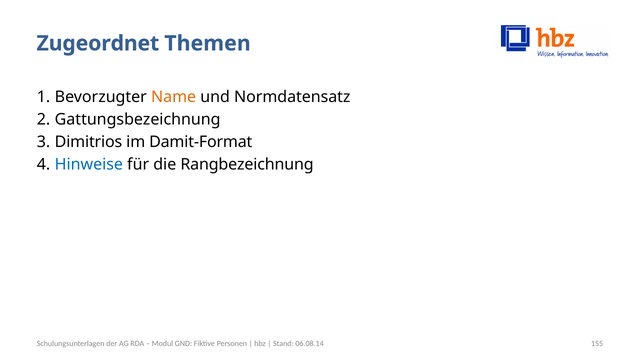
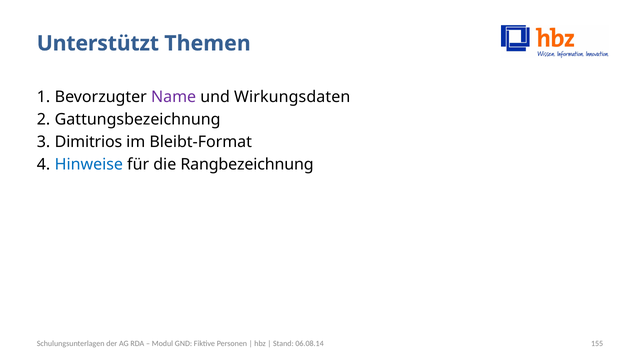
Zugeordnet: Zugeordnet -> Unterstützt (98, 43)
Name colour: orange -> purple (174, 97)
Normdatensatz: Normdatensatz -> Wirkungsdaten (292, 97)
Damit-Format: Damit-Format -> Bleibt-Format (201, 142)
